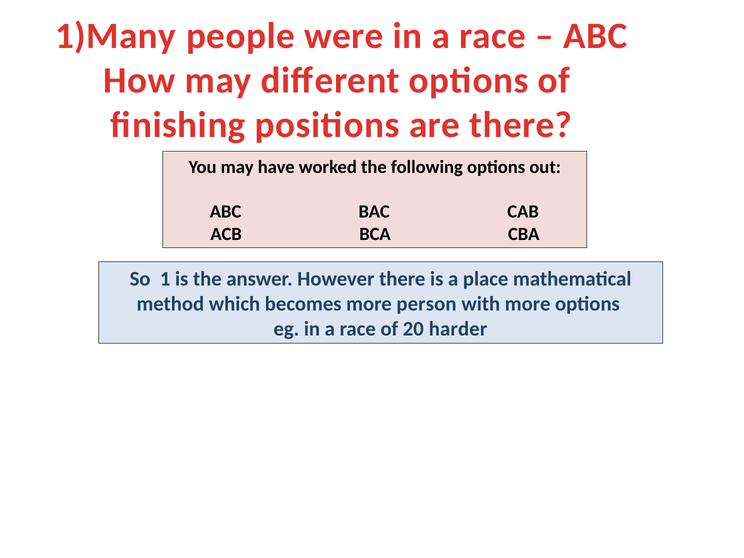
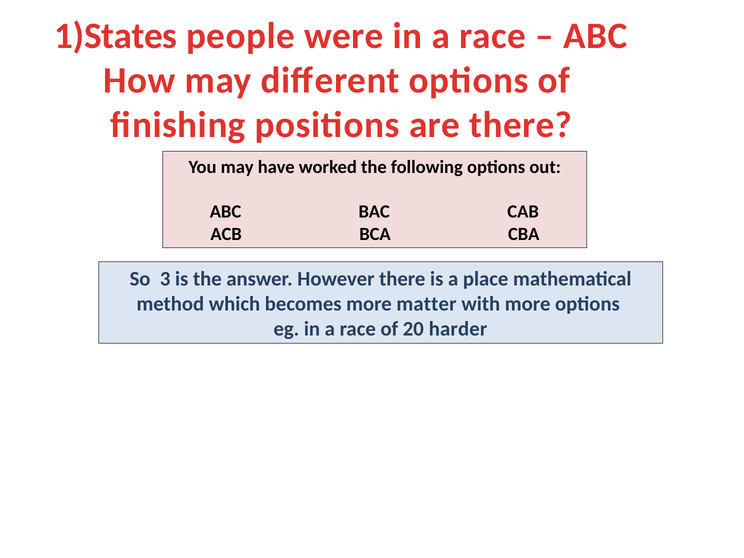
1)Many: 1)Many -> 1)States (116, 36)
1: 1 -> 3 (165, 279)
person: person -> matter (426, 304)
